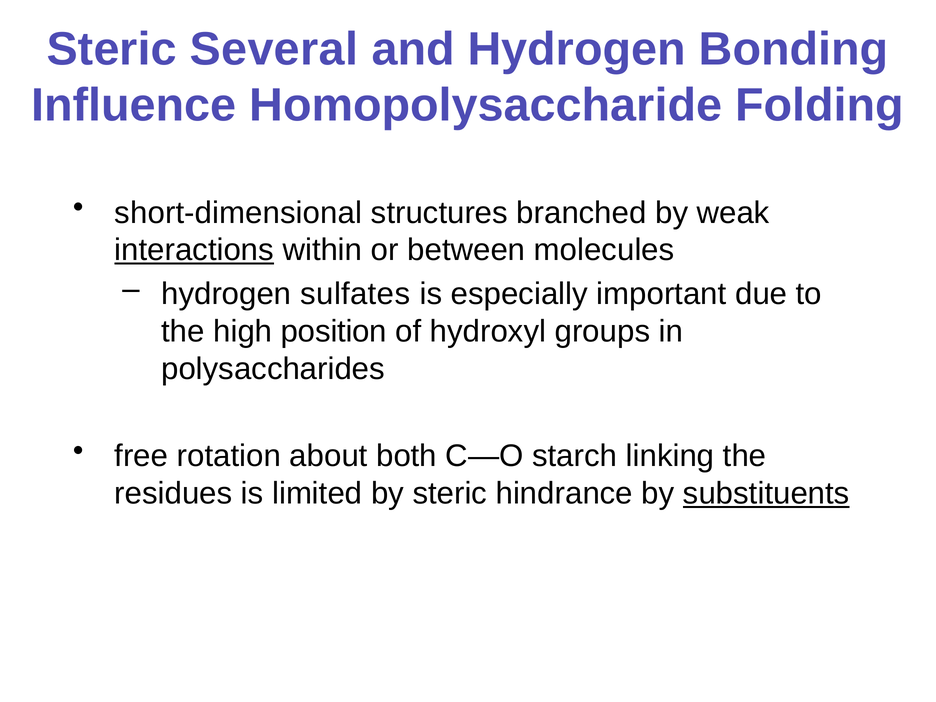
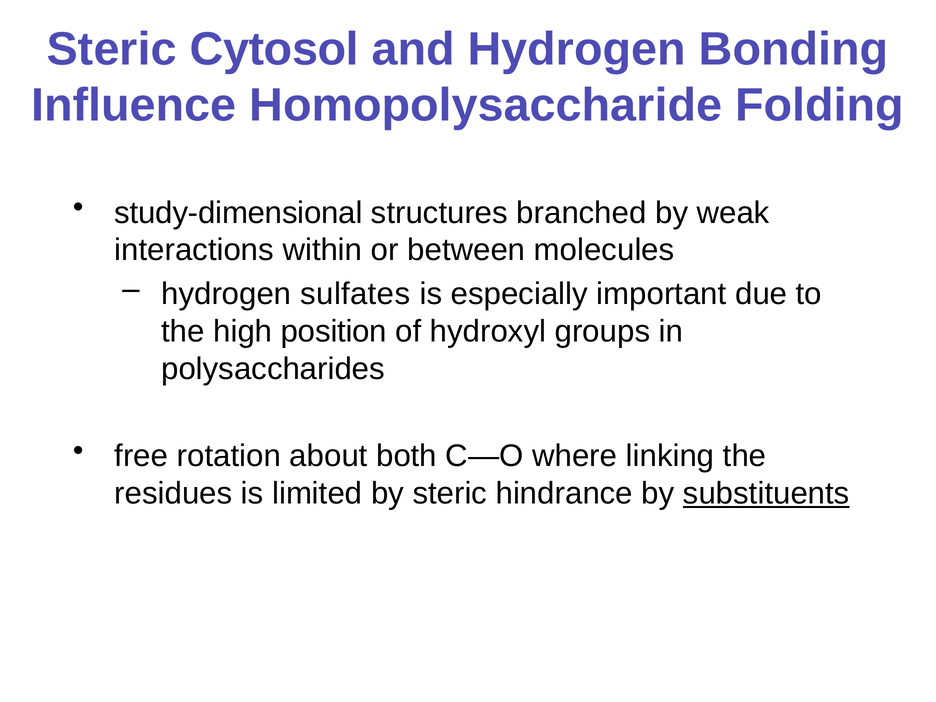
Several: Several -> Cytosol (274, 49)
short-dimensional: short-dimensional -> study-dimensional (239, 213)
interactions underline: present -> none (194, 250)
starch: starch -> where (575, 456)
